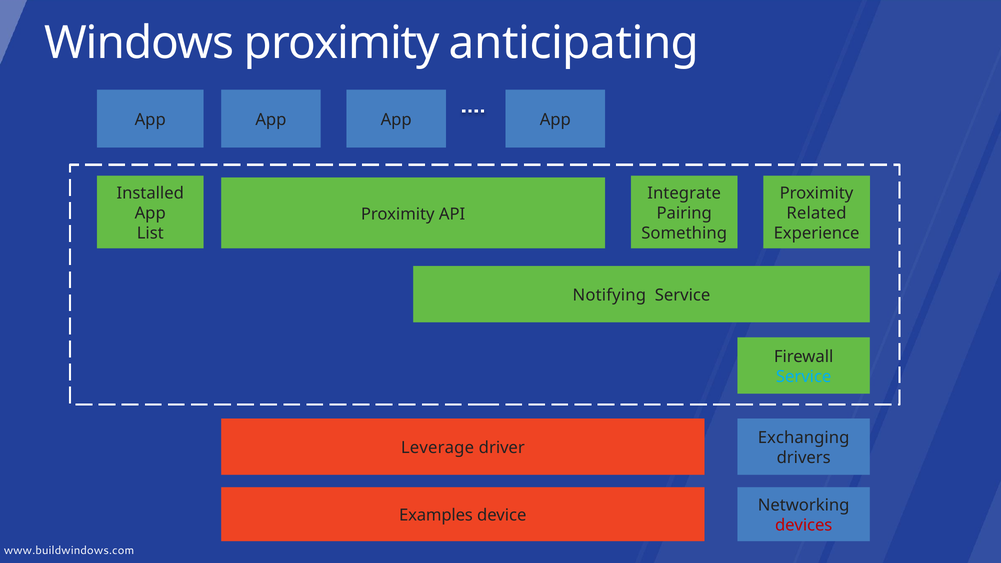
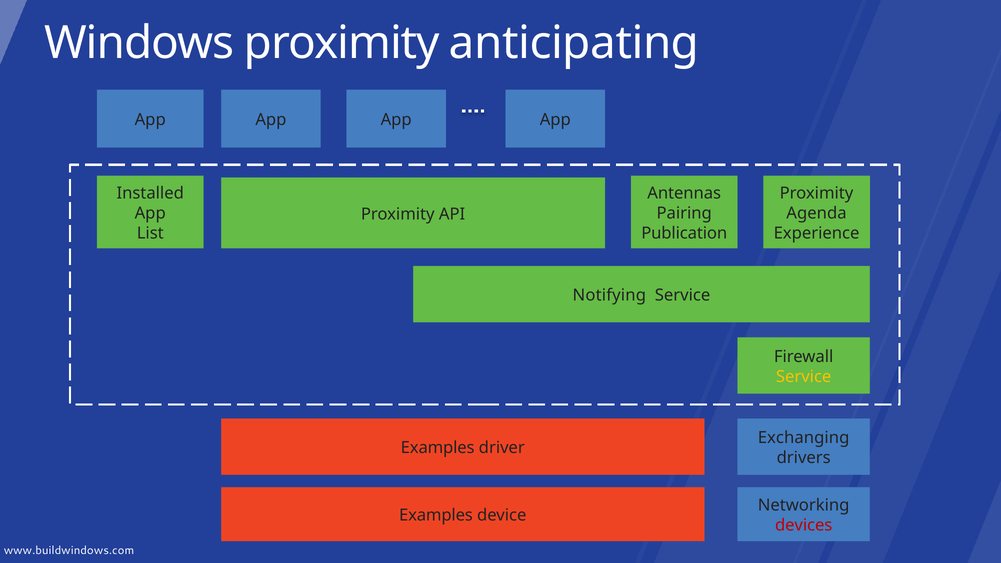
Integrate: Integrate -> Antennas (684, 193)
Related: Related -> Agenda (817, 213)
Something: Something -> Publication (684, 233)
Service colour: light blue -> yellow (804, 377)
Leverage: Leverage -> Examples (438, 448)
